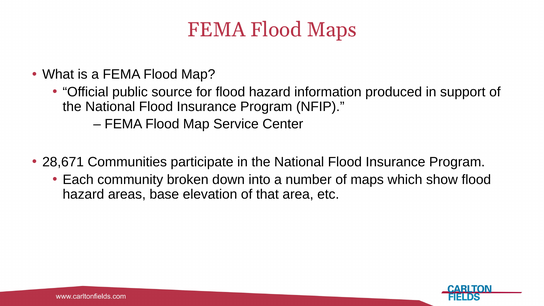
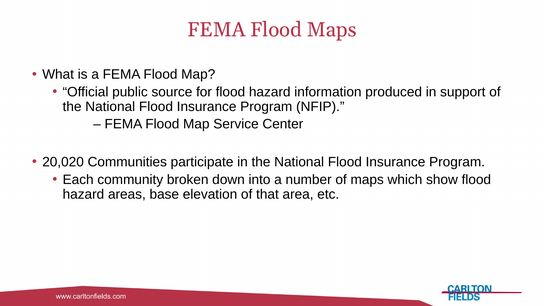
28,671: 28,671 -> 20,020 (63, 162)
